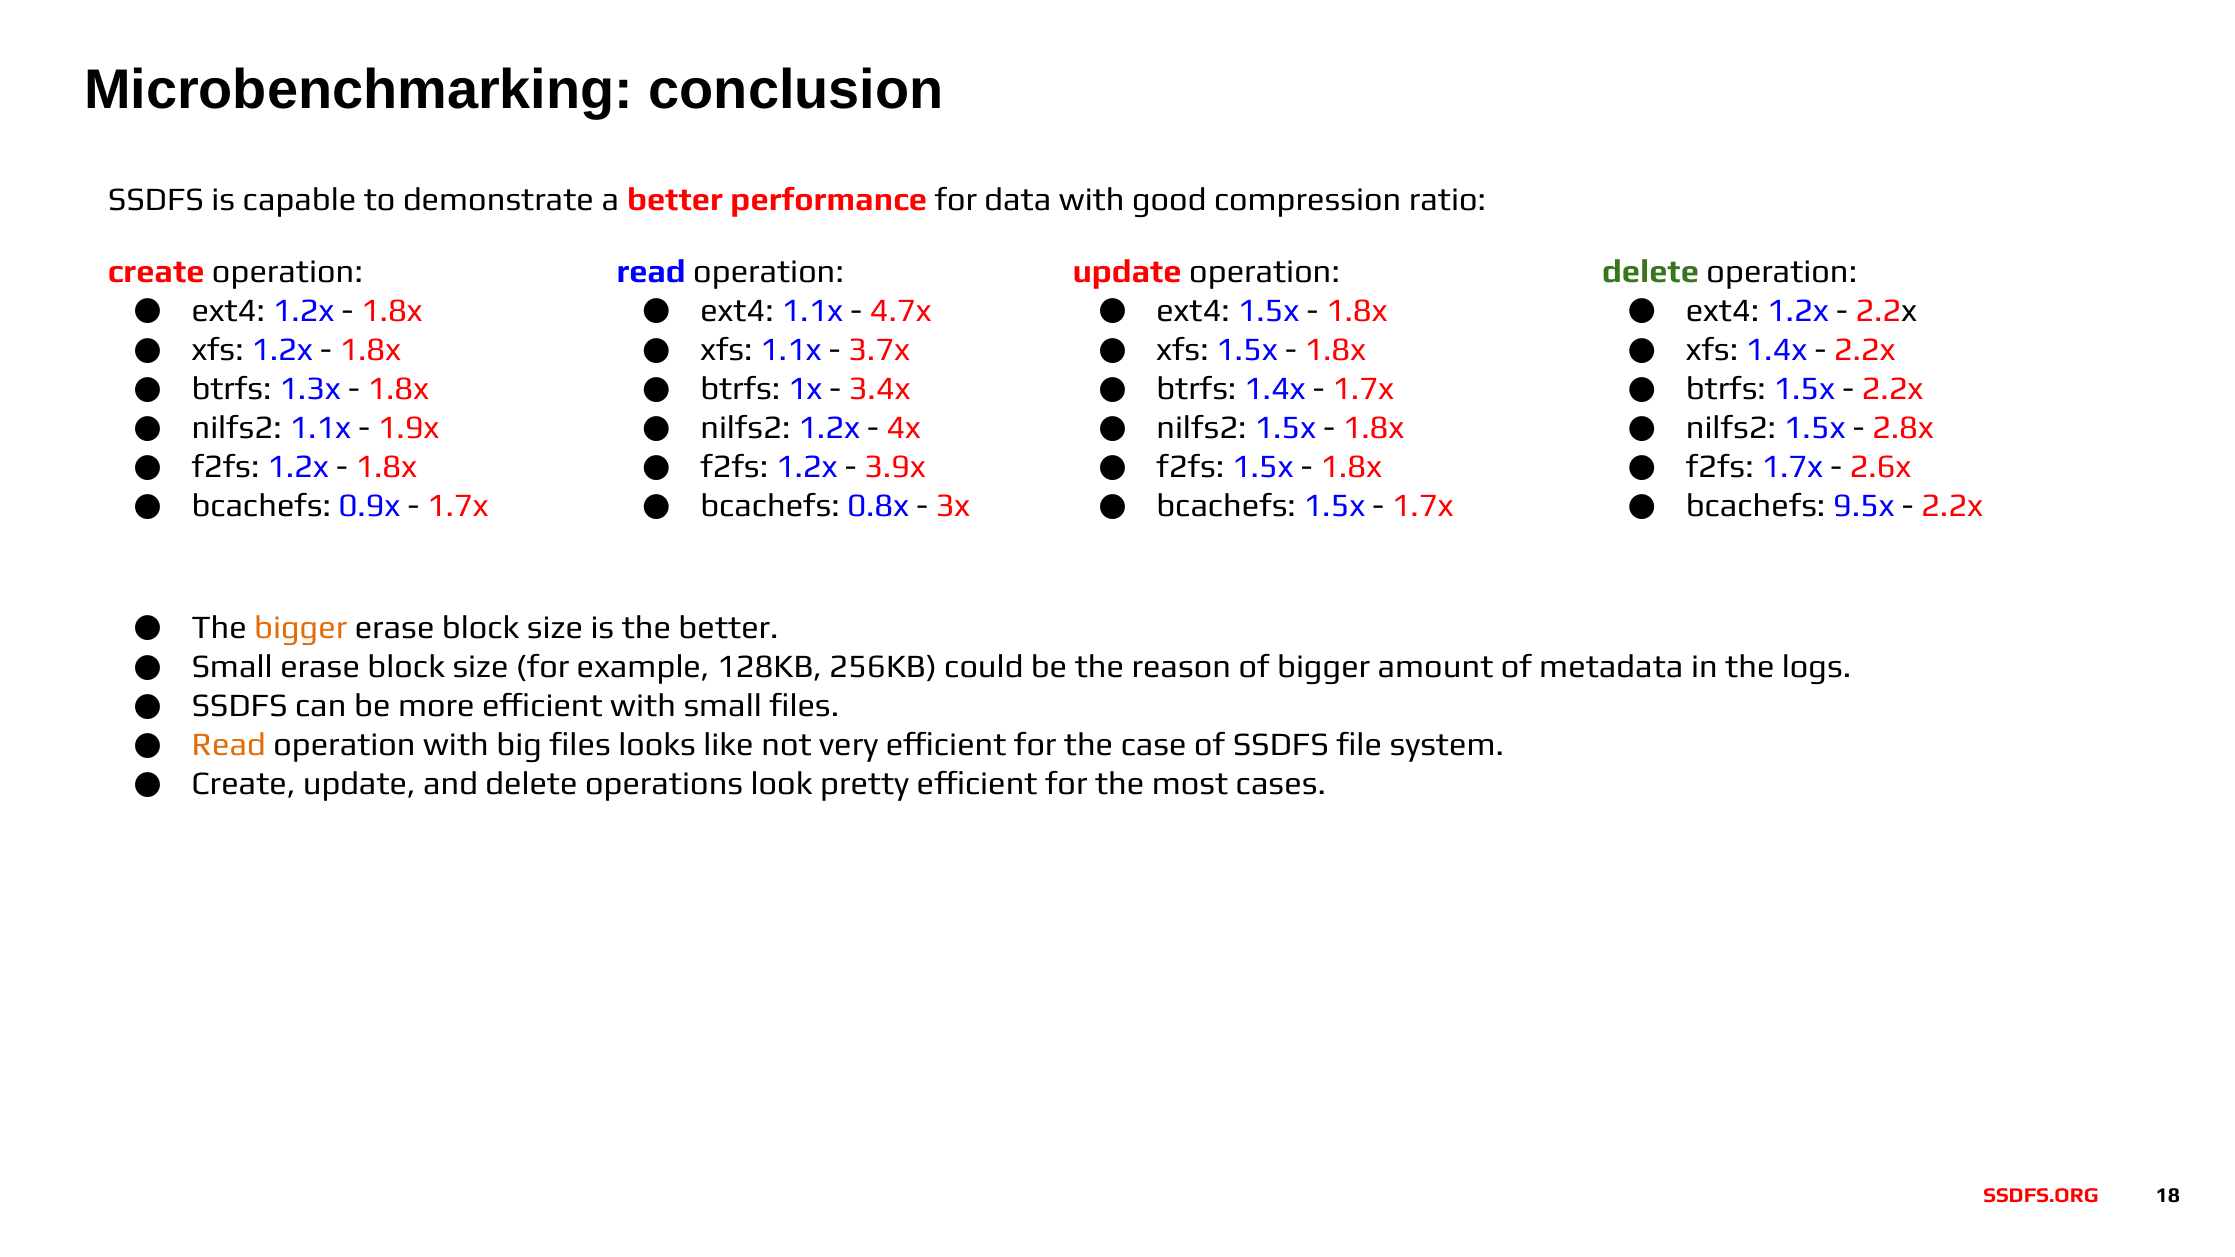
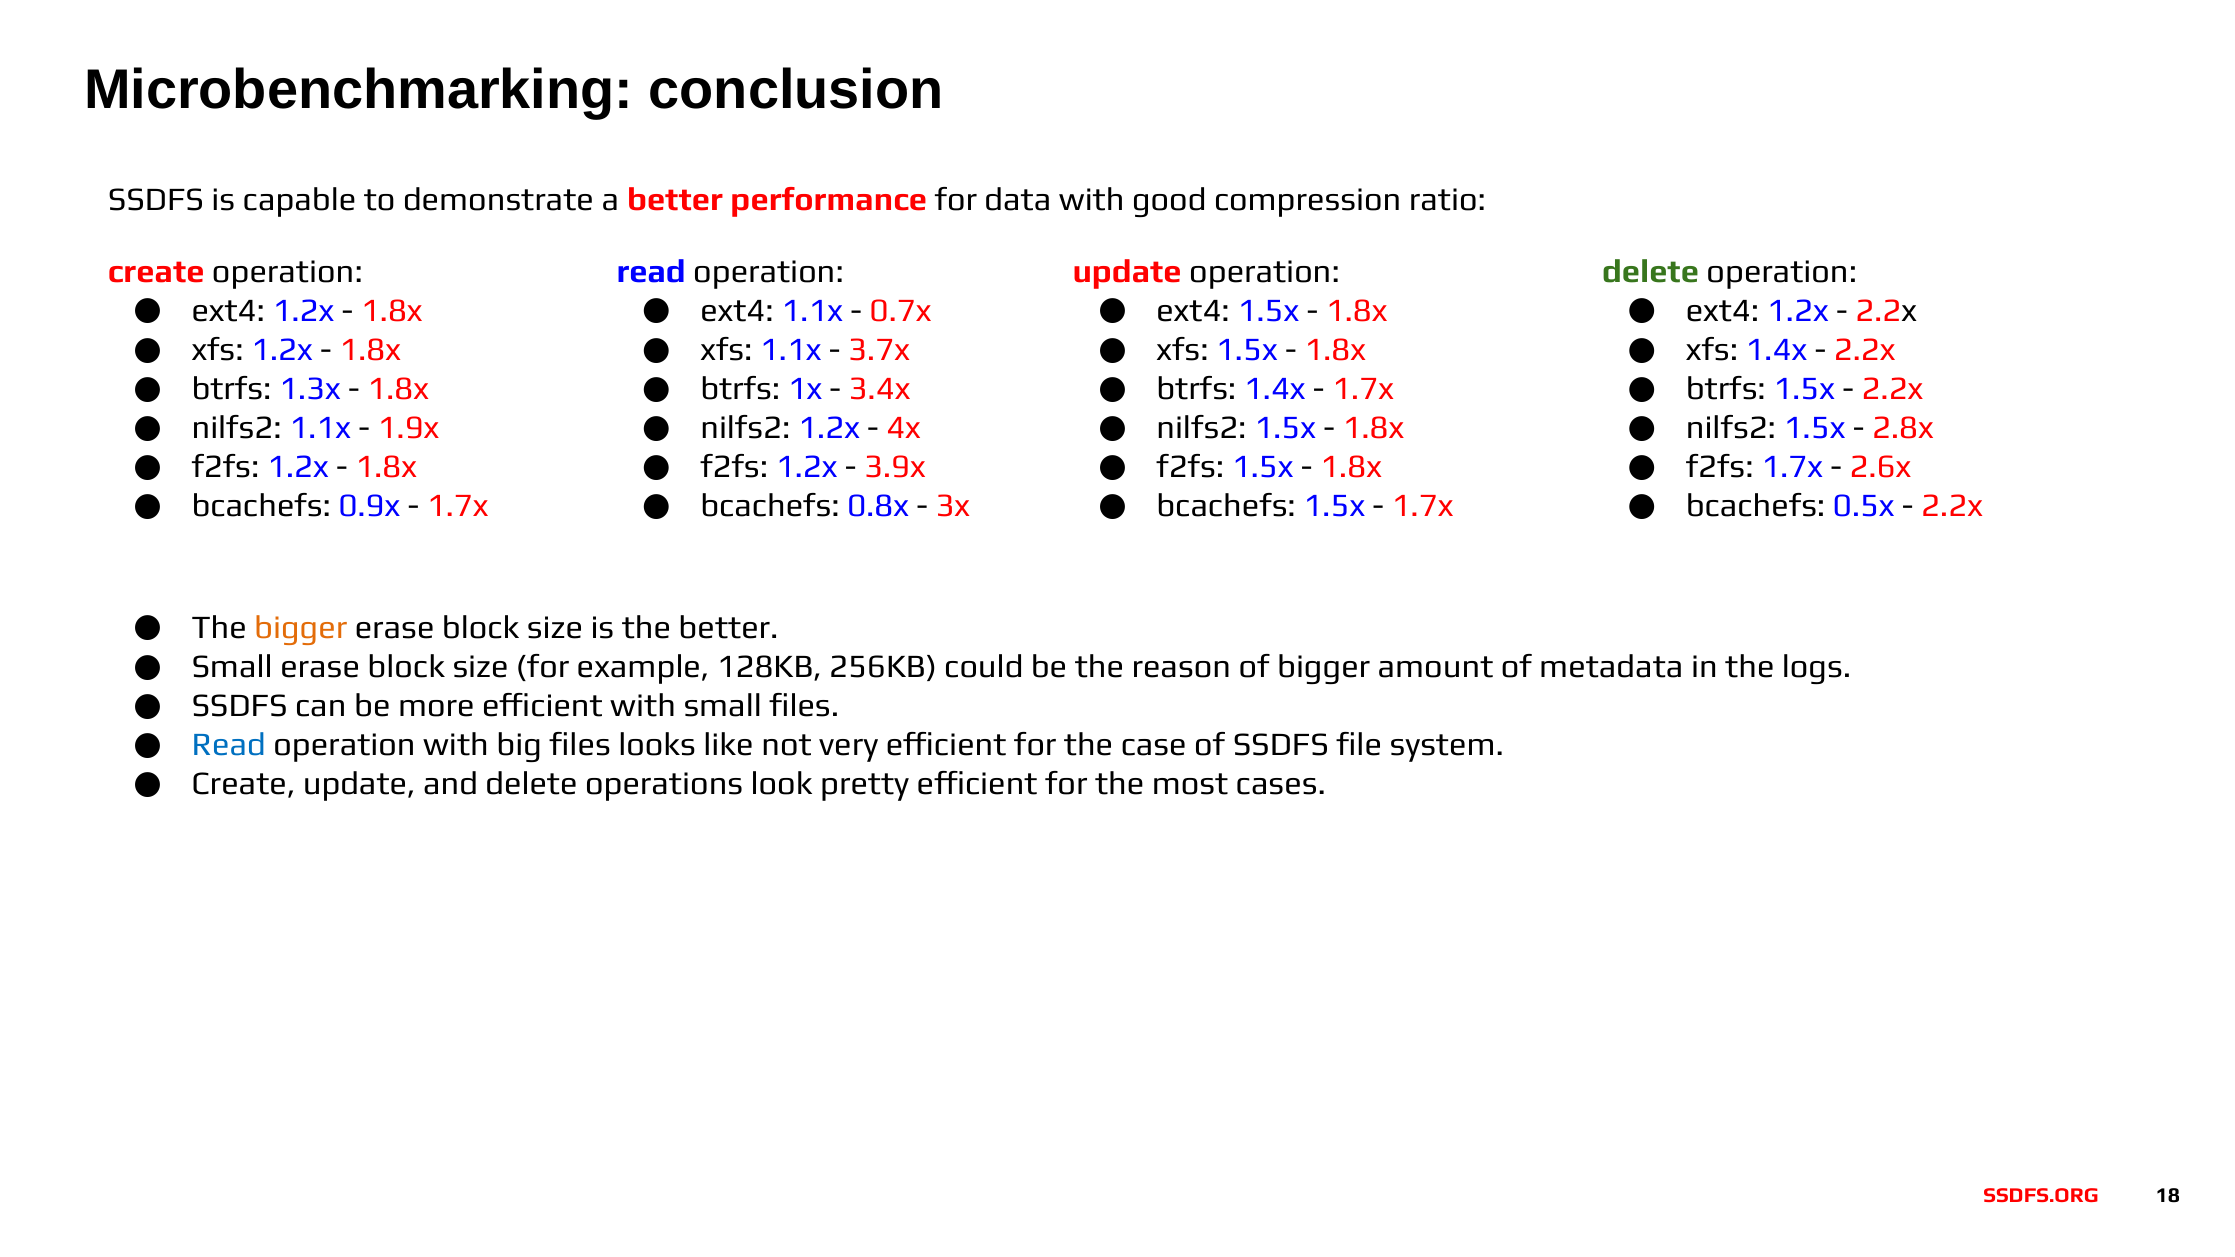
4.7x: 4.7x -> 0.7x (901, 310)
9.5x: 9.5x -> 0.5x (1864, 506)
Read colour: orange -> blue (229, 745)
